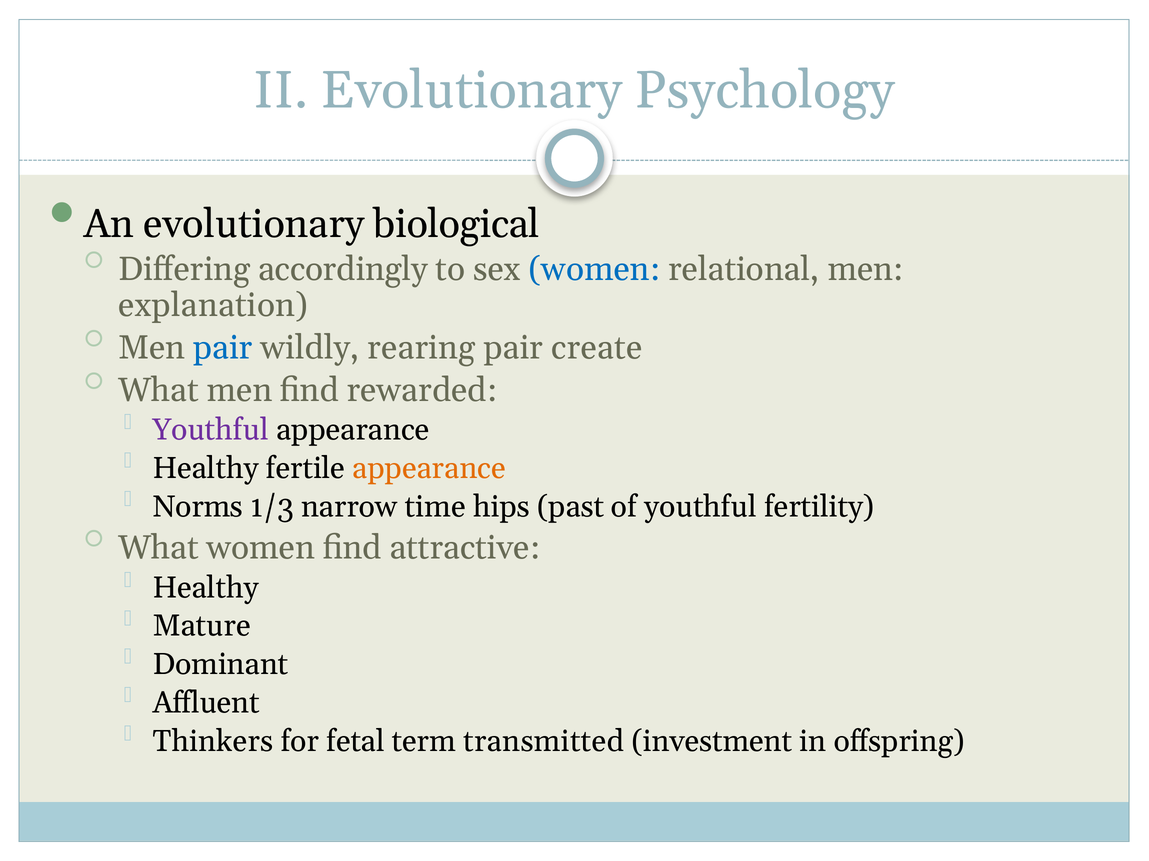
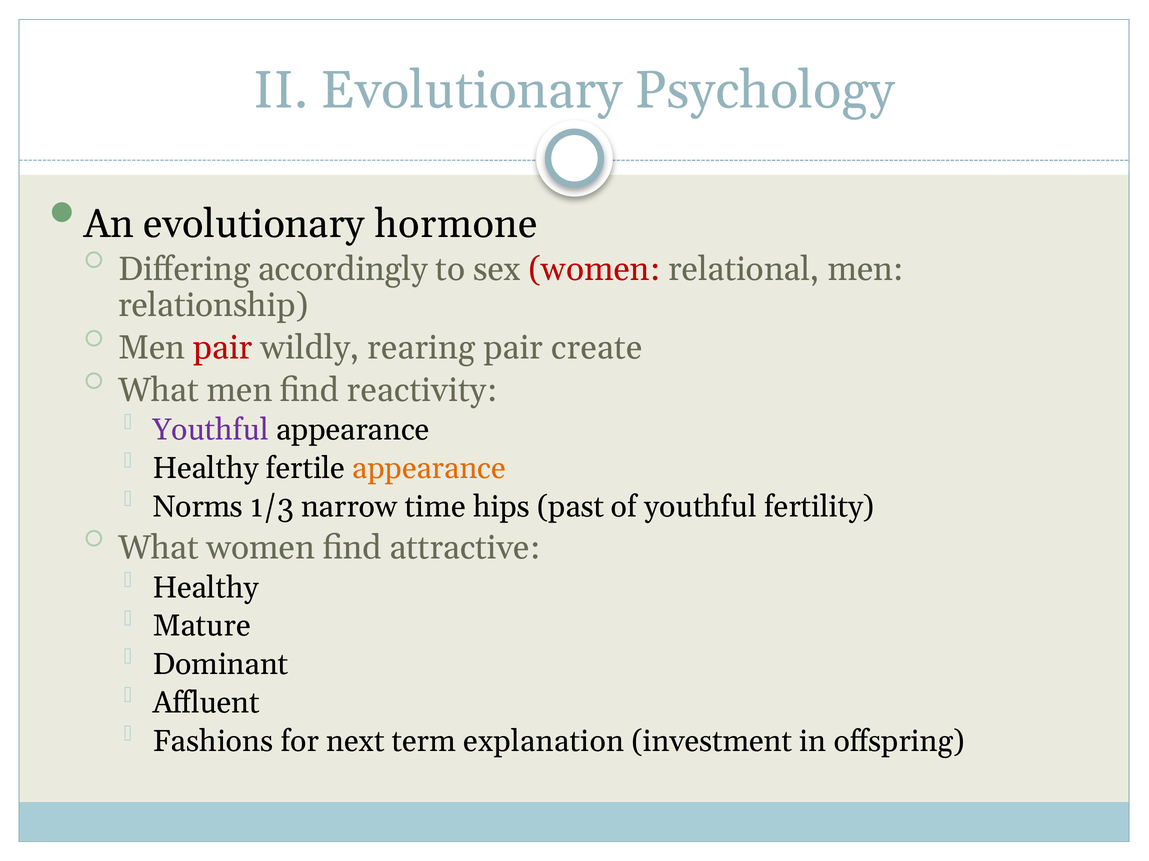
biological: biological -> hormone (456, 224)
women colour: blue -> red (594, 269)
explanation: explanation -> relationship (213, 306)
pair colour: blue -> red (223, 348)
rewarded: rewarded -> reactivity (422, 390)
Thinkers: Thinkers -> Fashions (213, 742)
fetal: fetal -> next (355, 742)
transmitted: transmitted -> explanation (544, 742)
